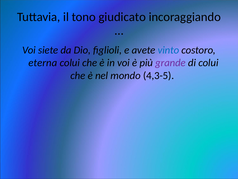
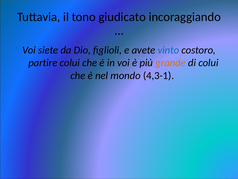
eterna: eterna -> partire (43, 63)
grande colour: purple -> orange (170, 63)
4,3-5: 4,3-5 -> 4,3-1 (159, 75)
